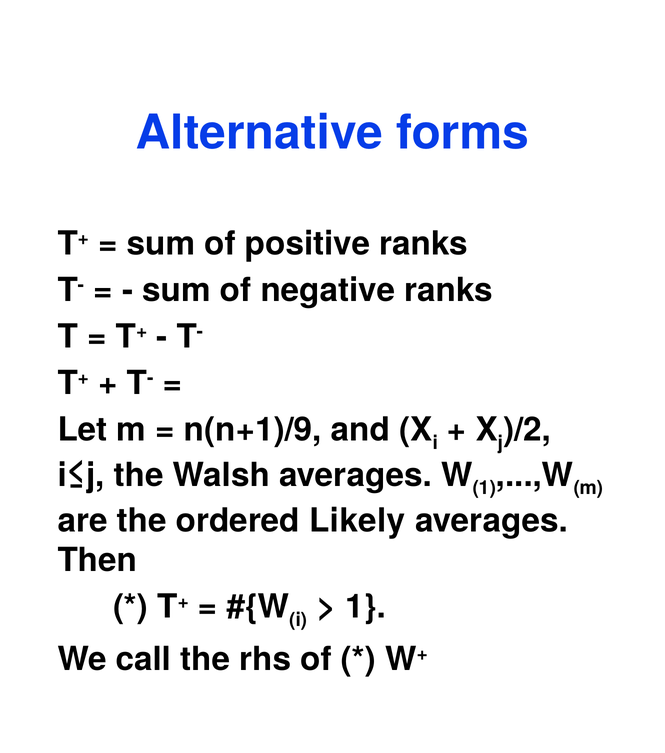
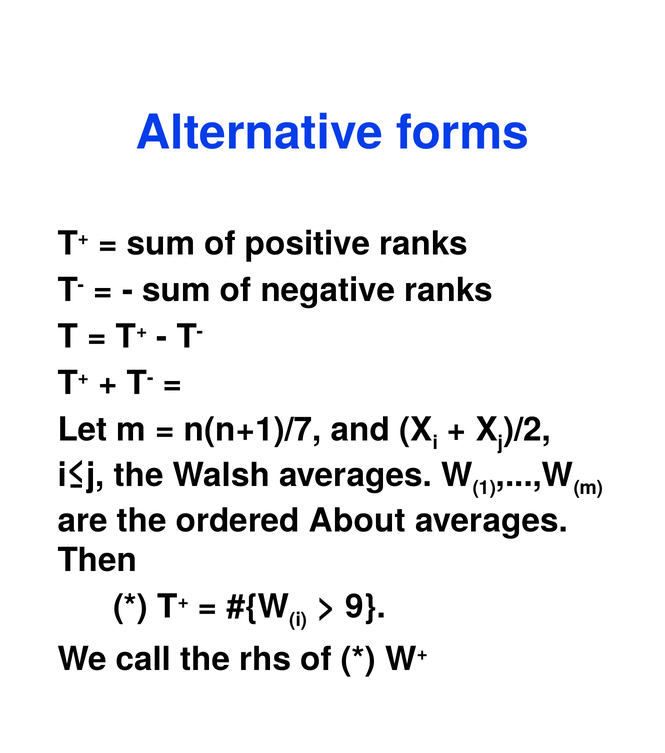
n(n+1)/9: n(n+1)/9 -> n(n+1)/7 (253, 430)
Likely: Likely -> About (357, 521)
1: 1 -> 9 (366, 608)
